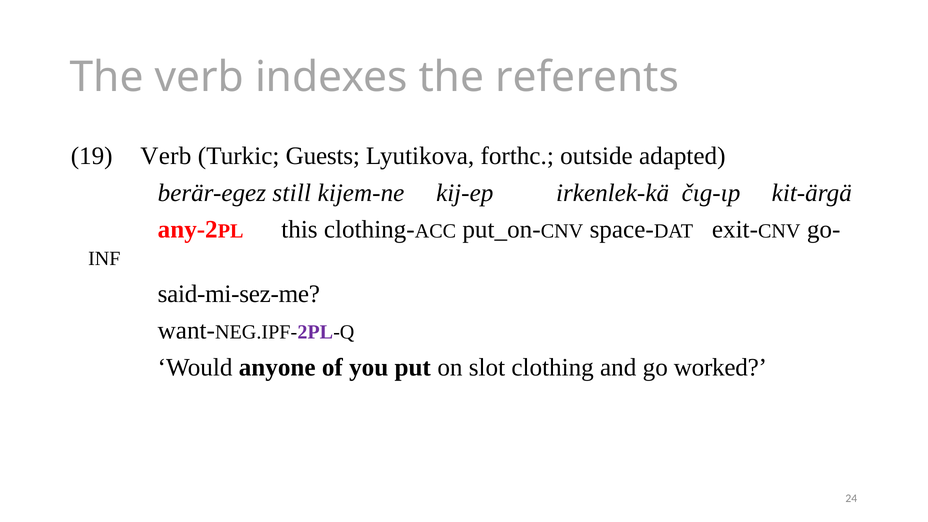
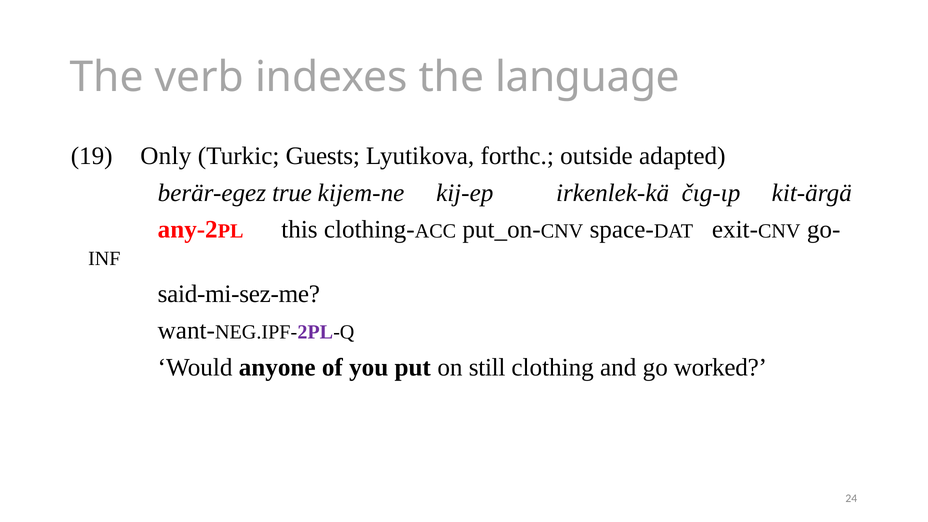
referents: referents -> language (587, 77)
19 Verb: Verb -> Only (166, 156)
still: still -> true (292, 193)
slot: slot -> still (487, 368)
